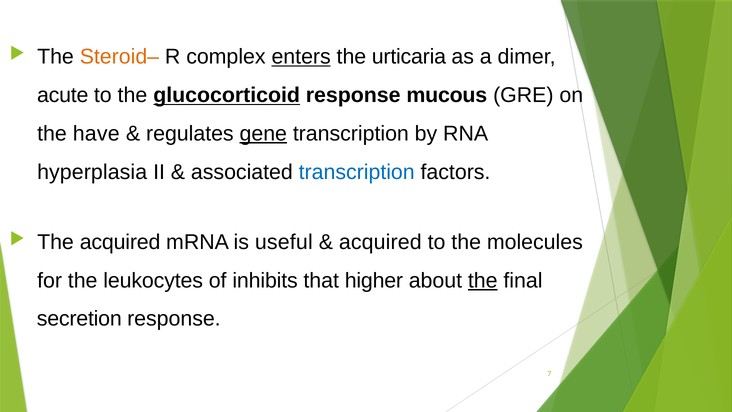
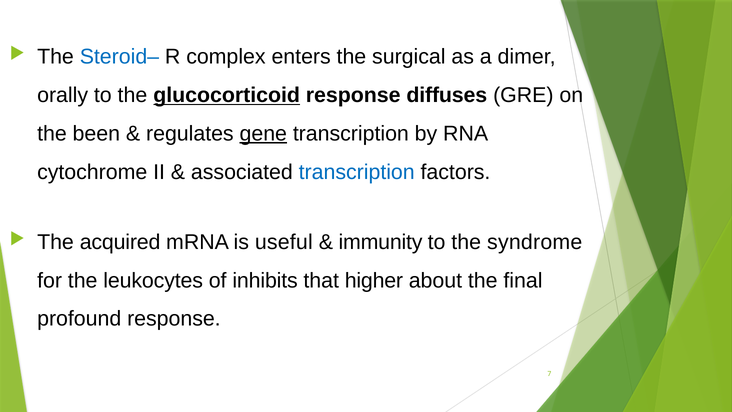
Steroid– colour: orange -> blue (119, 57)
enters underline: present -> none (301, 57)
urticaria: urticaria -> surgical (409, 57)
acute: acute -> orally (63, 95)
mucous: mucous -> diffuses (447, 95)
have: have -> been (96, 134)
hyperplasia: hyperplasia -> cytochrome (92, 172)
acquired: acquired -> immunity (381, 242)
molecules: molecules -> syndrome (535, 242)
the underline: present -> none (483, 280)
secretion: secretion -> profound (79, 319)
